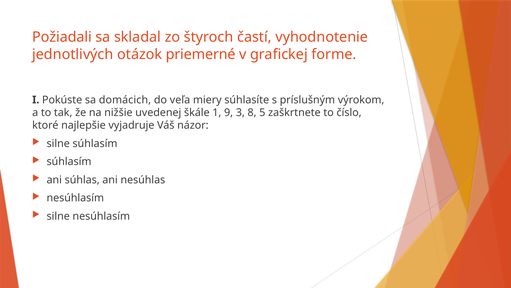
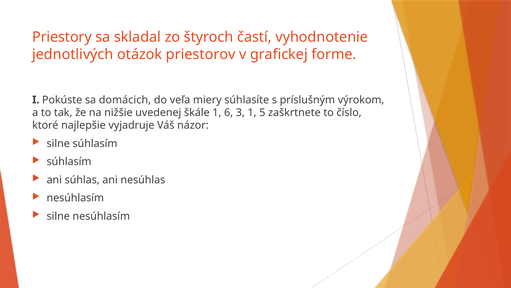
Požiadali: Požiadali -> Priestory (62, 37)
priemerné: priemerné -> priestorov (201, 54)
9: 9 -> 6 (229, 112)
3 8: 8 -> 1 (252, 112)
